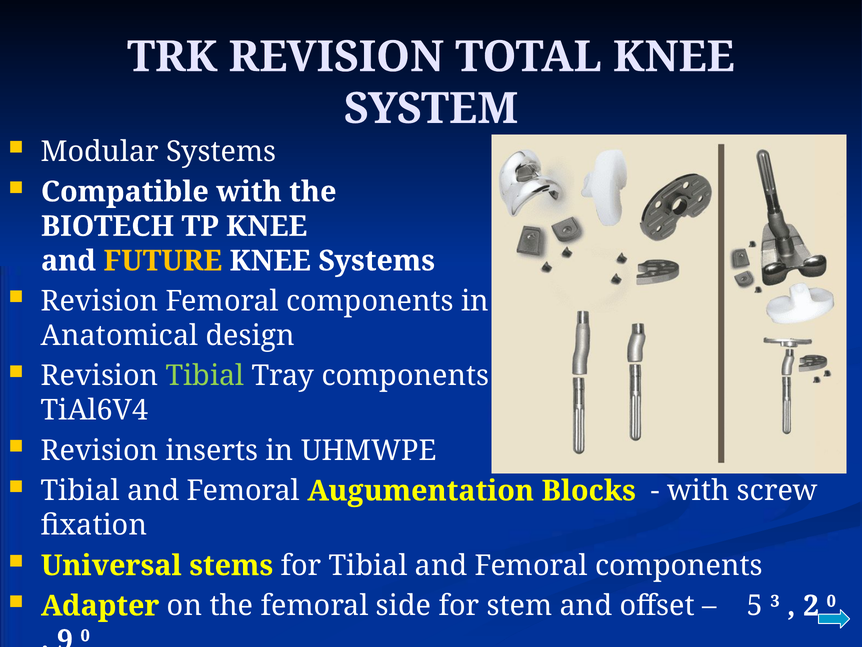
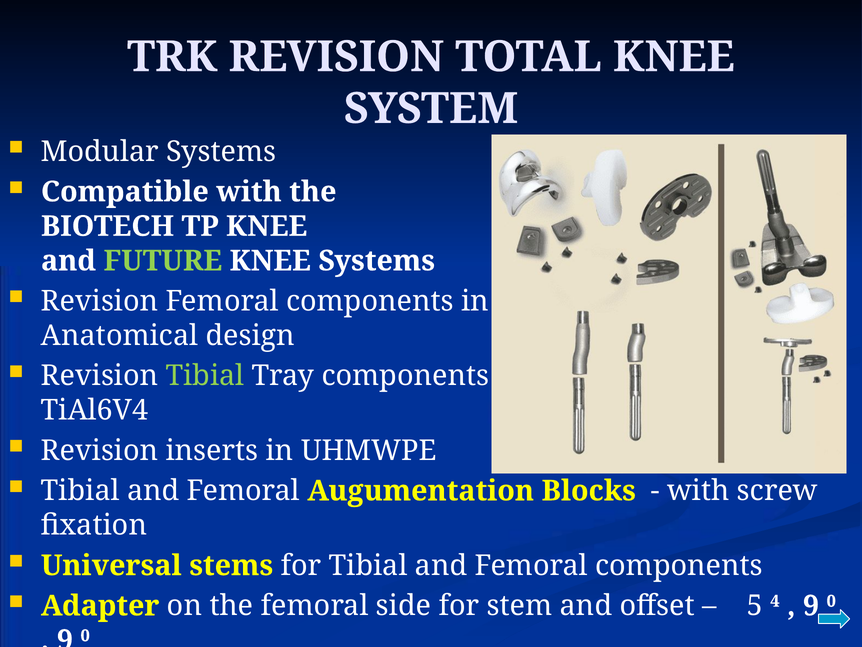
FUTURE colour: yellow -> light green (163, 261)
3: 3 -> 4 (775, 601)
2: 2 -> 9 (811, 605)
